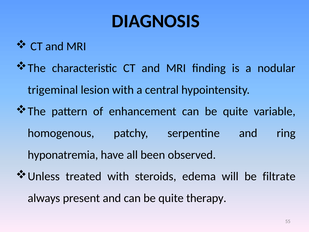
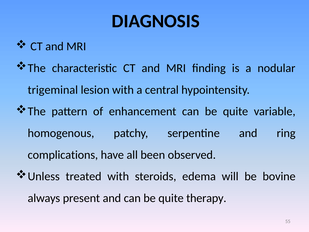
hyponatremia: hyponatremia -> complications (63, 155)
filtrate: filtrate -> bovine (279, 176)
